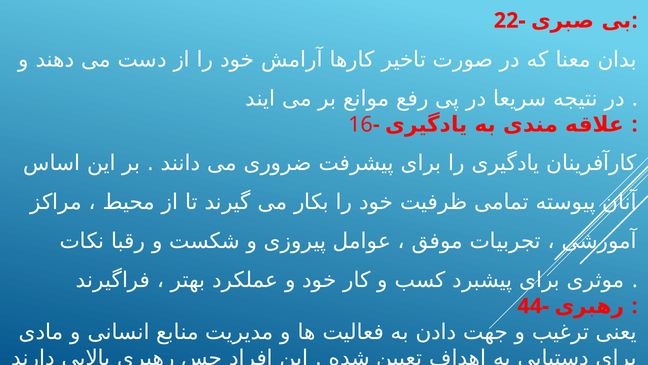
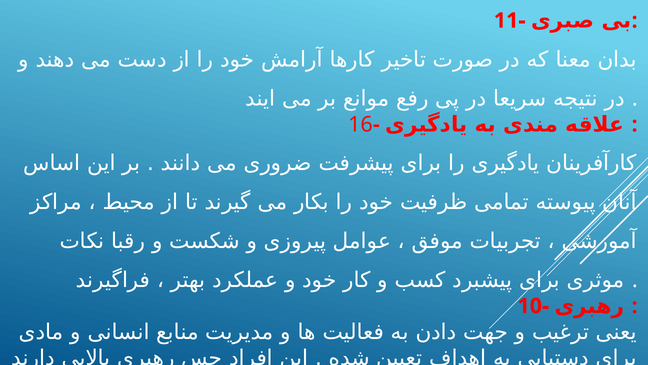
22-: 22- -> 11- (510, 21)
44-: 44- -> 10- (533, 306)
